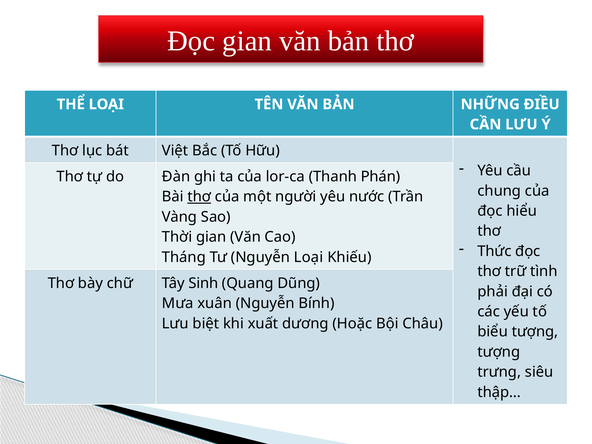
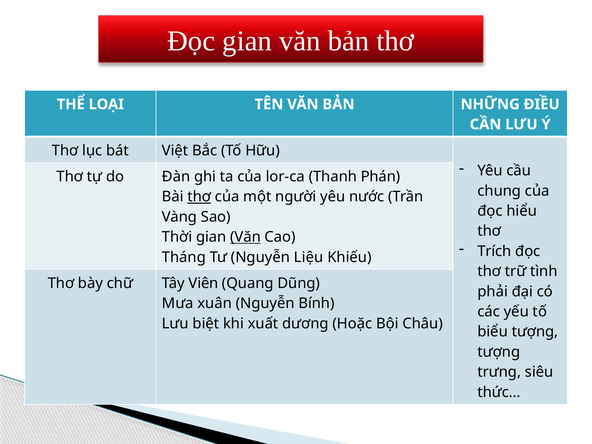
Văn underline: none -> present (246, 237)
Thức: Thức -> Trích (494, 251)
Nguyễn Loại: Loại -> Liệu (309, 257)
Sinh: Sinh -> Viên (203, 283)
thập…: thập… -> thức… (499, 392)
